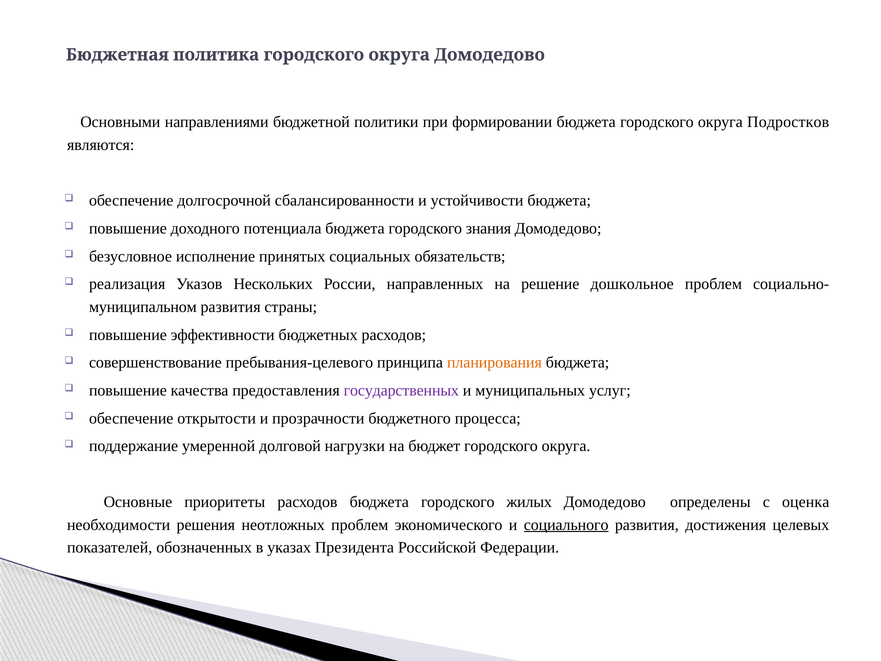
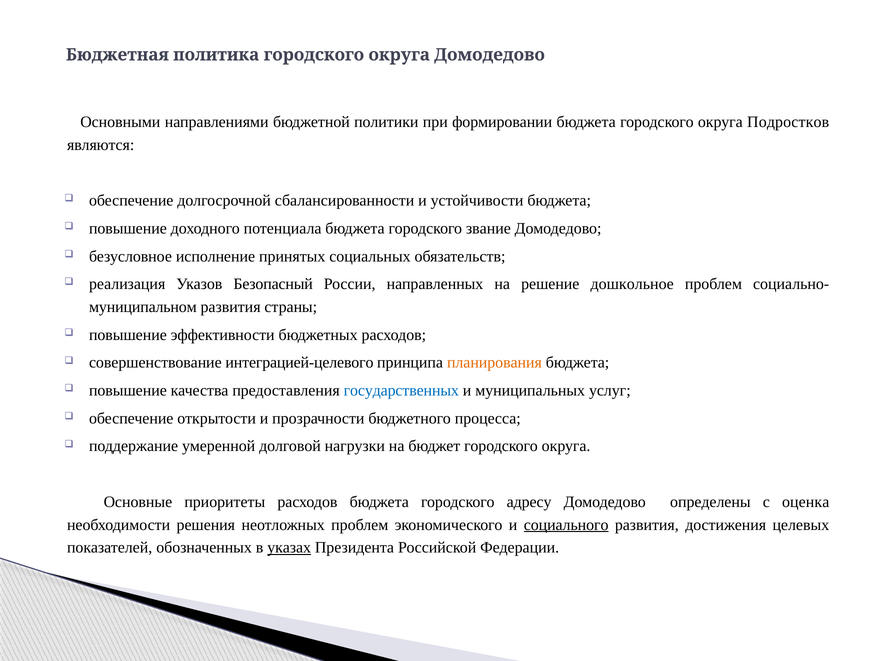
знания: знания -> звание (488, 228)
Нескольких: Нескольких -> Безопасный (273, 284)
пребывания-целевого: пребывания-целевого -> интеграцией-целевого (299, 363)
государственных colour: purple -> blue (401, 390)
жилых: жилых -> адресу (529, 502)
указах underline: none -> present (289, 548)
